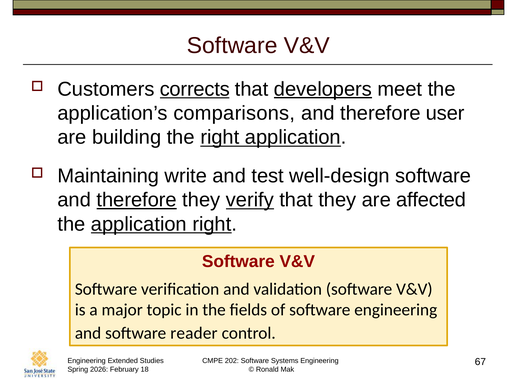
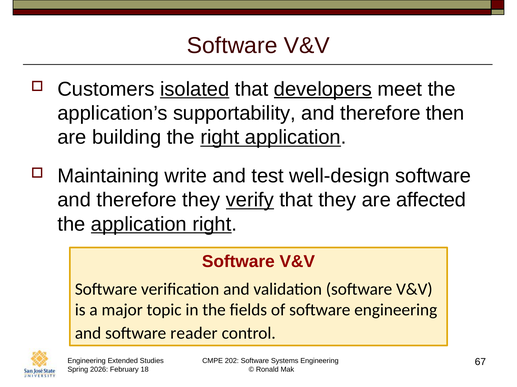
corrects: corrects -> isolated (195, 89)
comparisons: comparisons -> supportability (234, 113)
user: user -> then (445, 113)
therefore underline: present -> none (137, 200)
